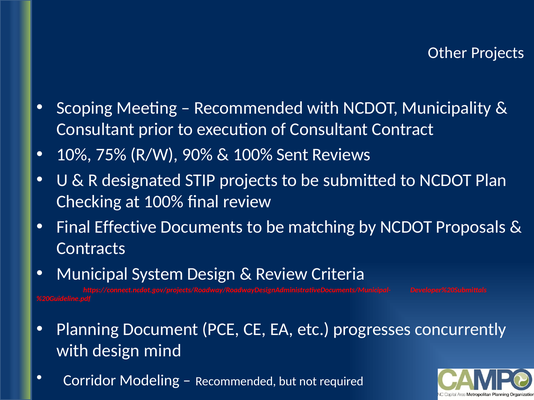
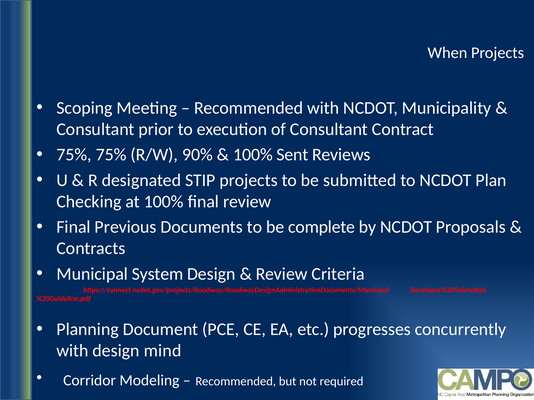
Other: Other -> When (447, 53)
10%: 10% -> 75% (74, 155)
Effective: Effective -> Previous (126, 227)
matching: matching -> complete (322, 227)
